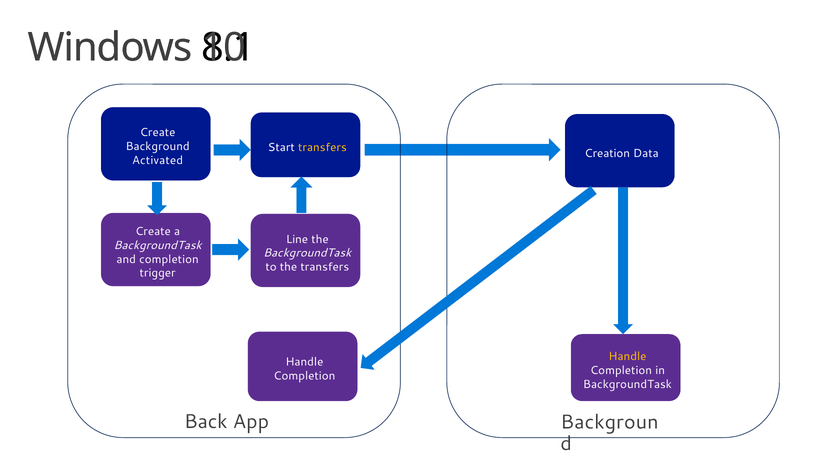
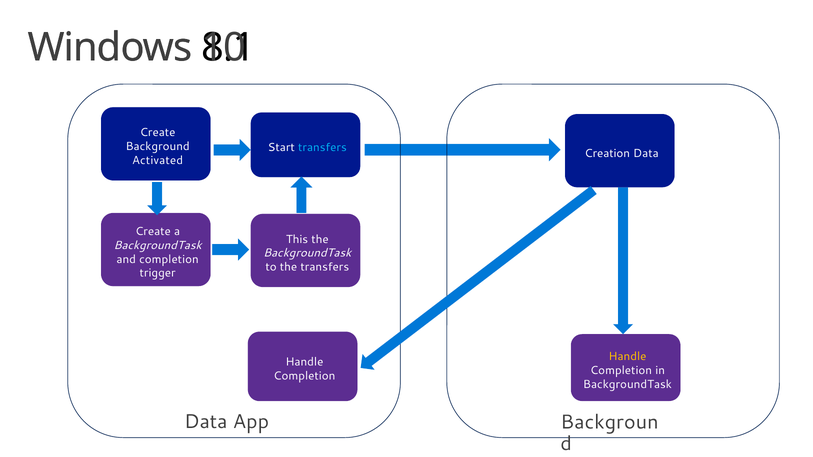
transfers colour: yellow -> light blue (322, 148)
Line: Line -> This (297, 239)
Back: Back -> Data (206, 422)
